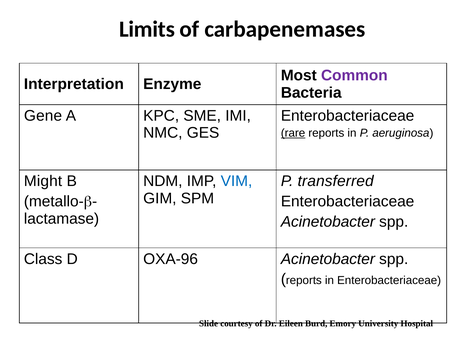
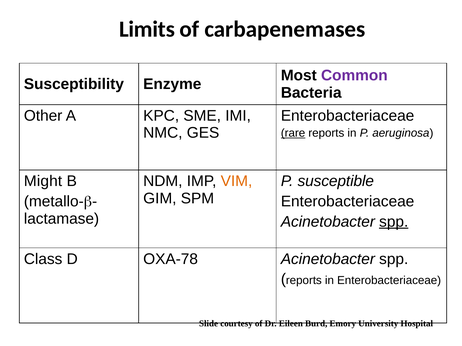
Interpretation: Interpretation -> Susceptibility (74, 84)
Gene: Gene -> Other (43, 116)
VIM colour: blue -> orange (237, 181)
transferred: transferred -> susceptible (336, 181)
spp underline: none -> present (394, 222)
OXA-96: OXA-96 -> OXA-78 (171, 259)
